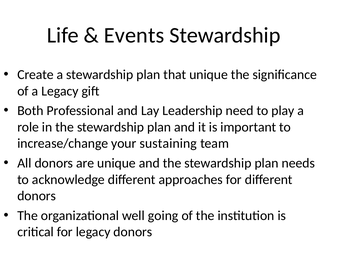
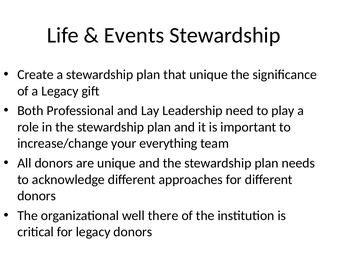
sustaining: sustaining -> everything (168, 143)
going: going -> there (163, 216)
